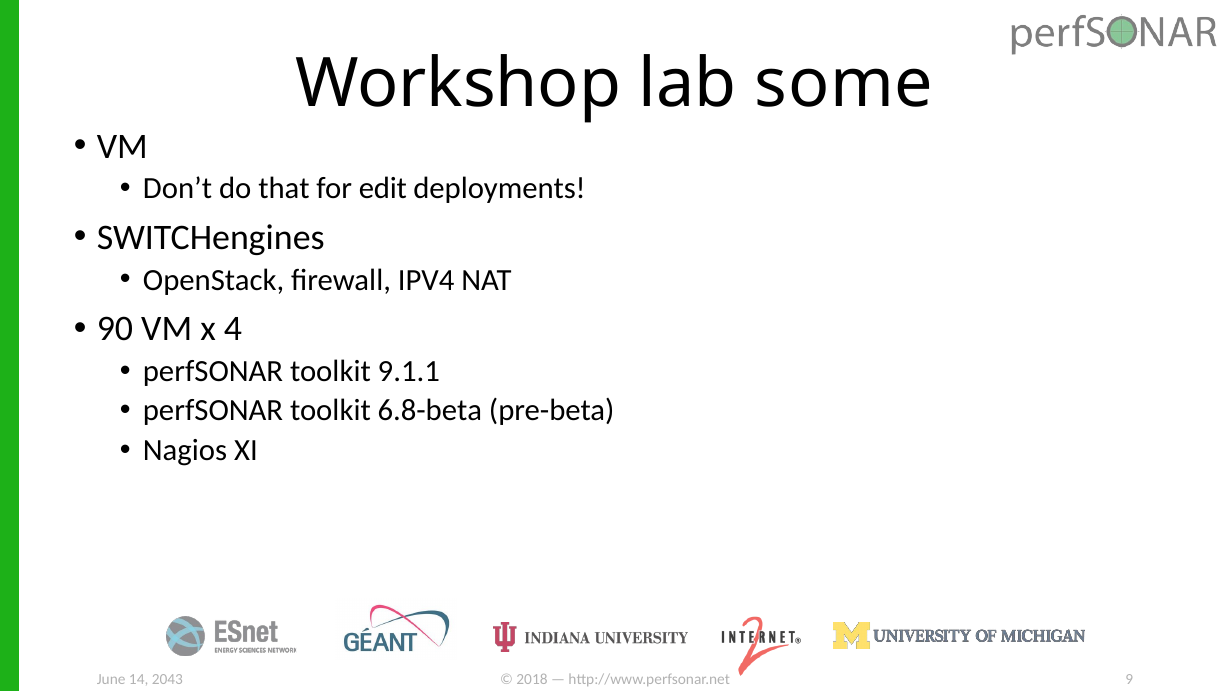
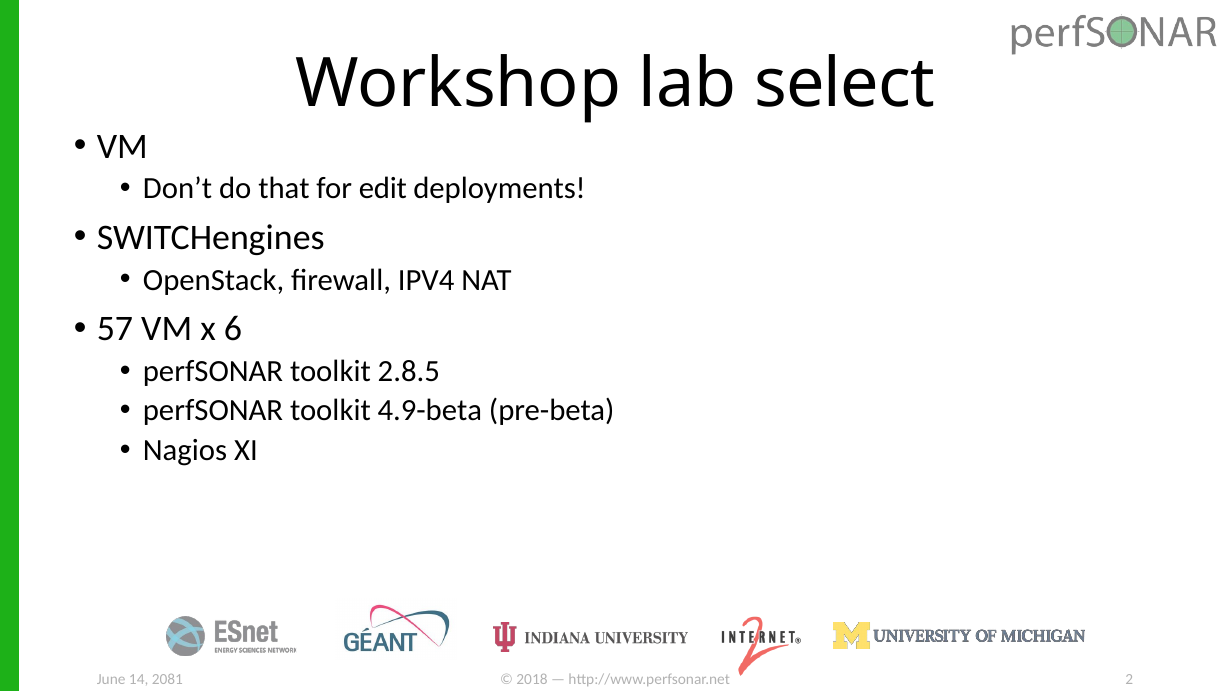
some: some -> select (845, 84)
90: 90 -> 57 (115, 329)
4: 4 -> 6 (233, 329)
9.1.1: 9.1.1 -> 2.8.5 (409, 371)
6.8-beta: 6.8-beta -> 4.9-beta (430, 411)
9: 9 -> 2 (1129, 679)
2043: 2043 -> 2081 (167, 679)
